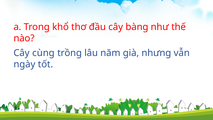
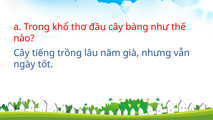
cùng: cùng -> tiếng (44, 53)
